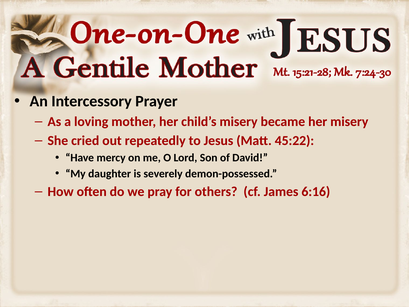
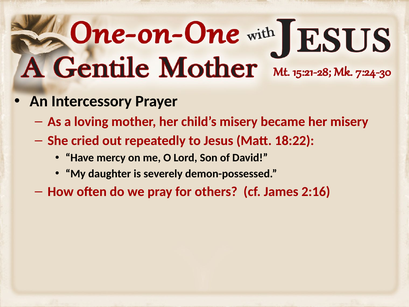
45:22: 45:22 -> 18:22 (294, 141)
6:16: 6:16 -> 2:16 (316, 192)
